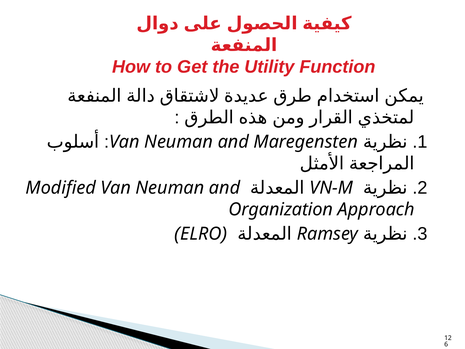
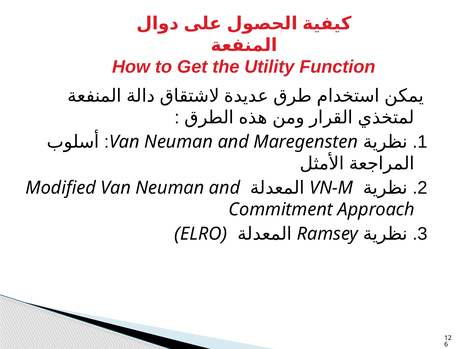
Organization: Organization -> Commitment (281, 210)
